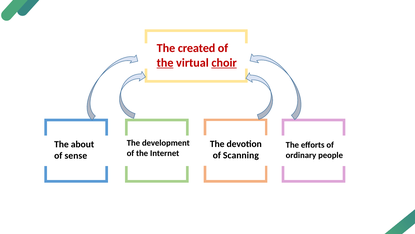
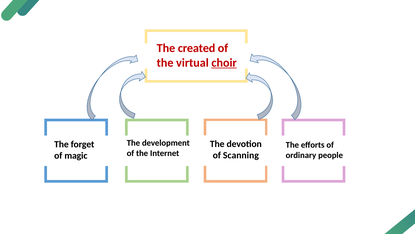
the underline: present -> none (165, 63)
about: about -> forget (83, 144)
sense: sense -> magic (76, 155)
